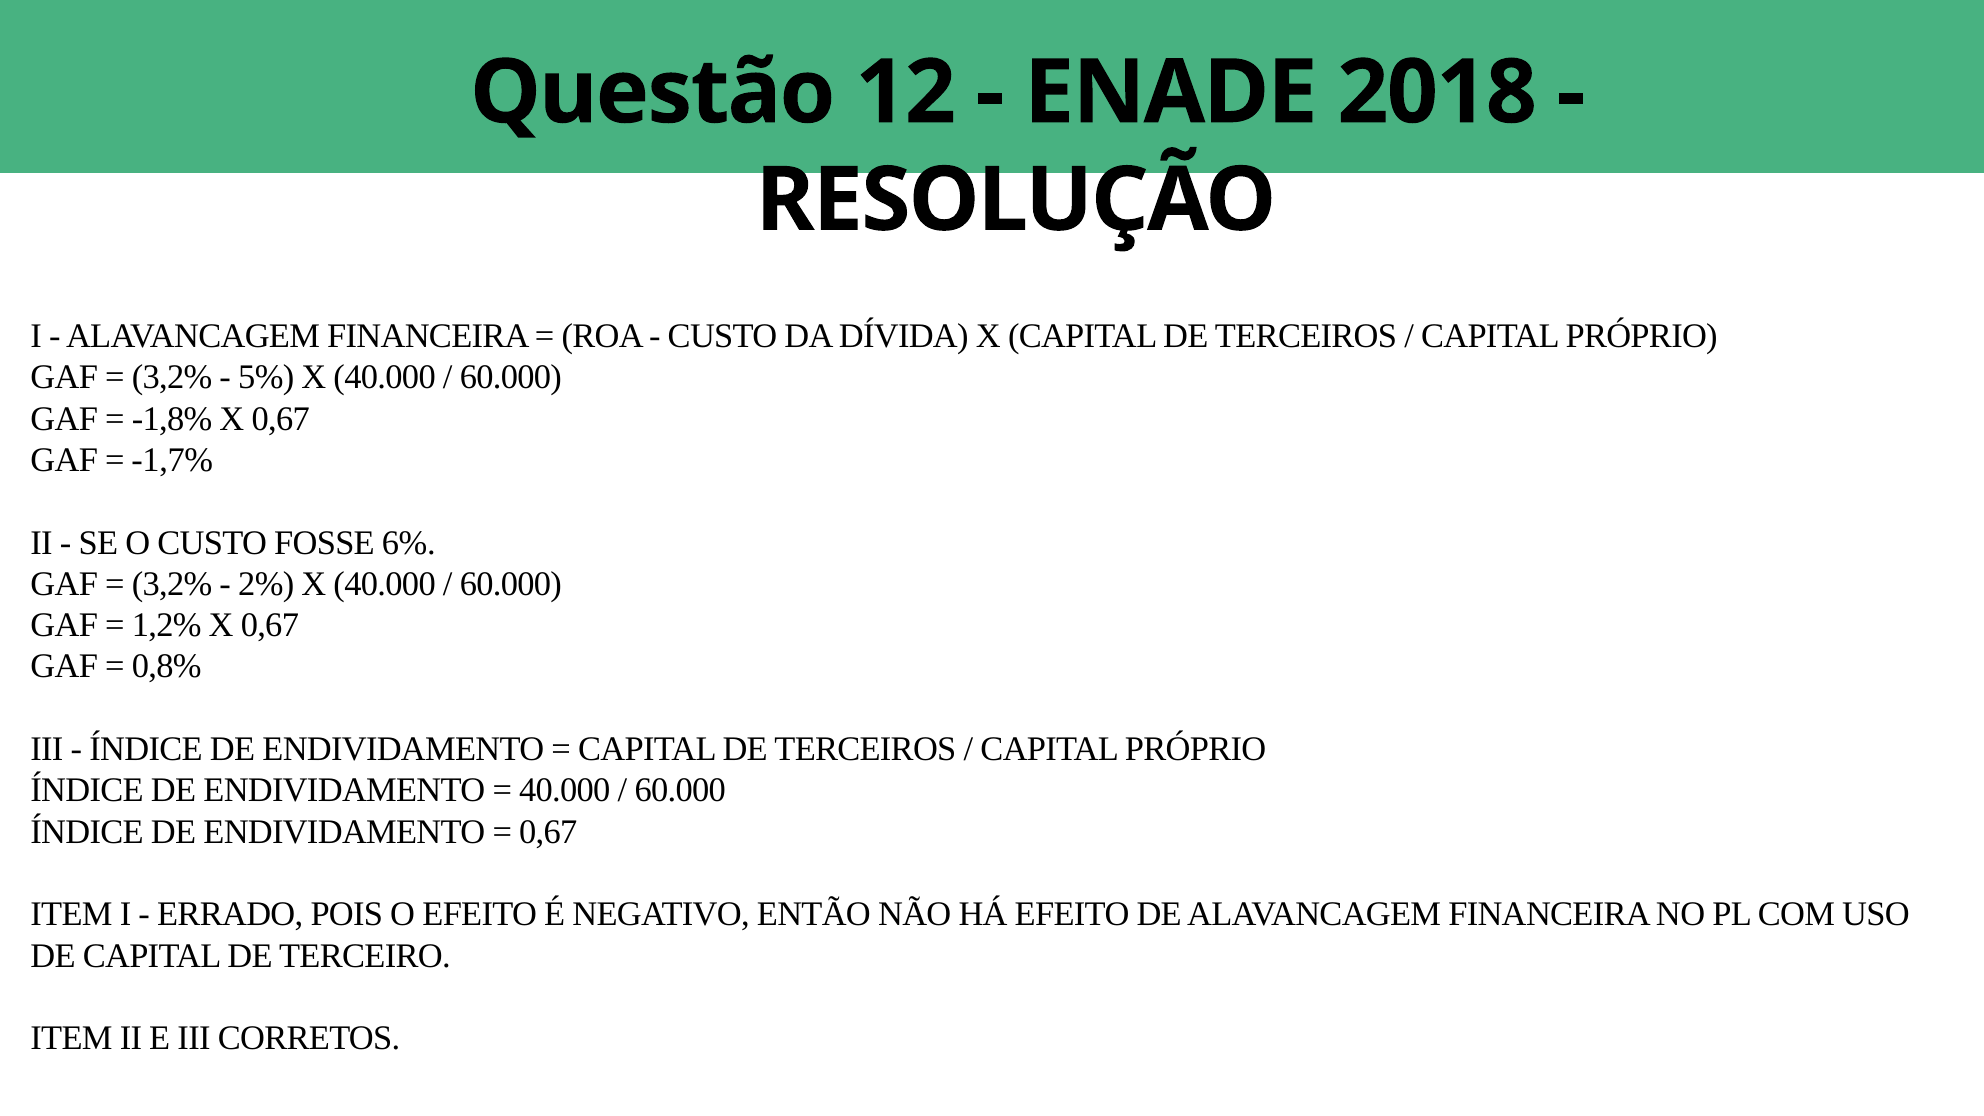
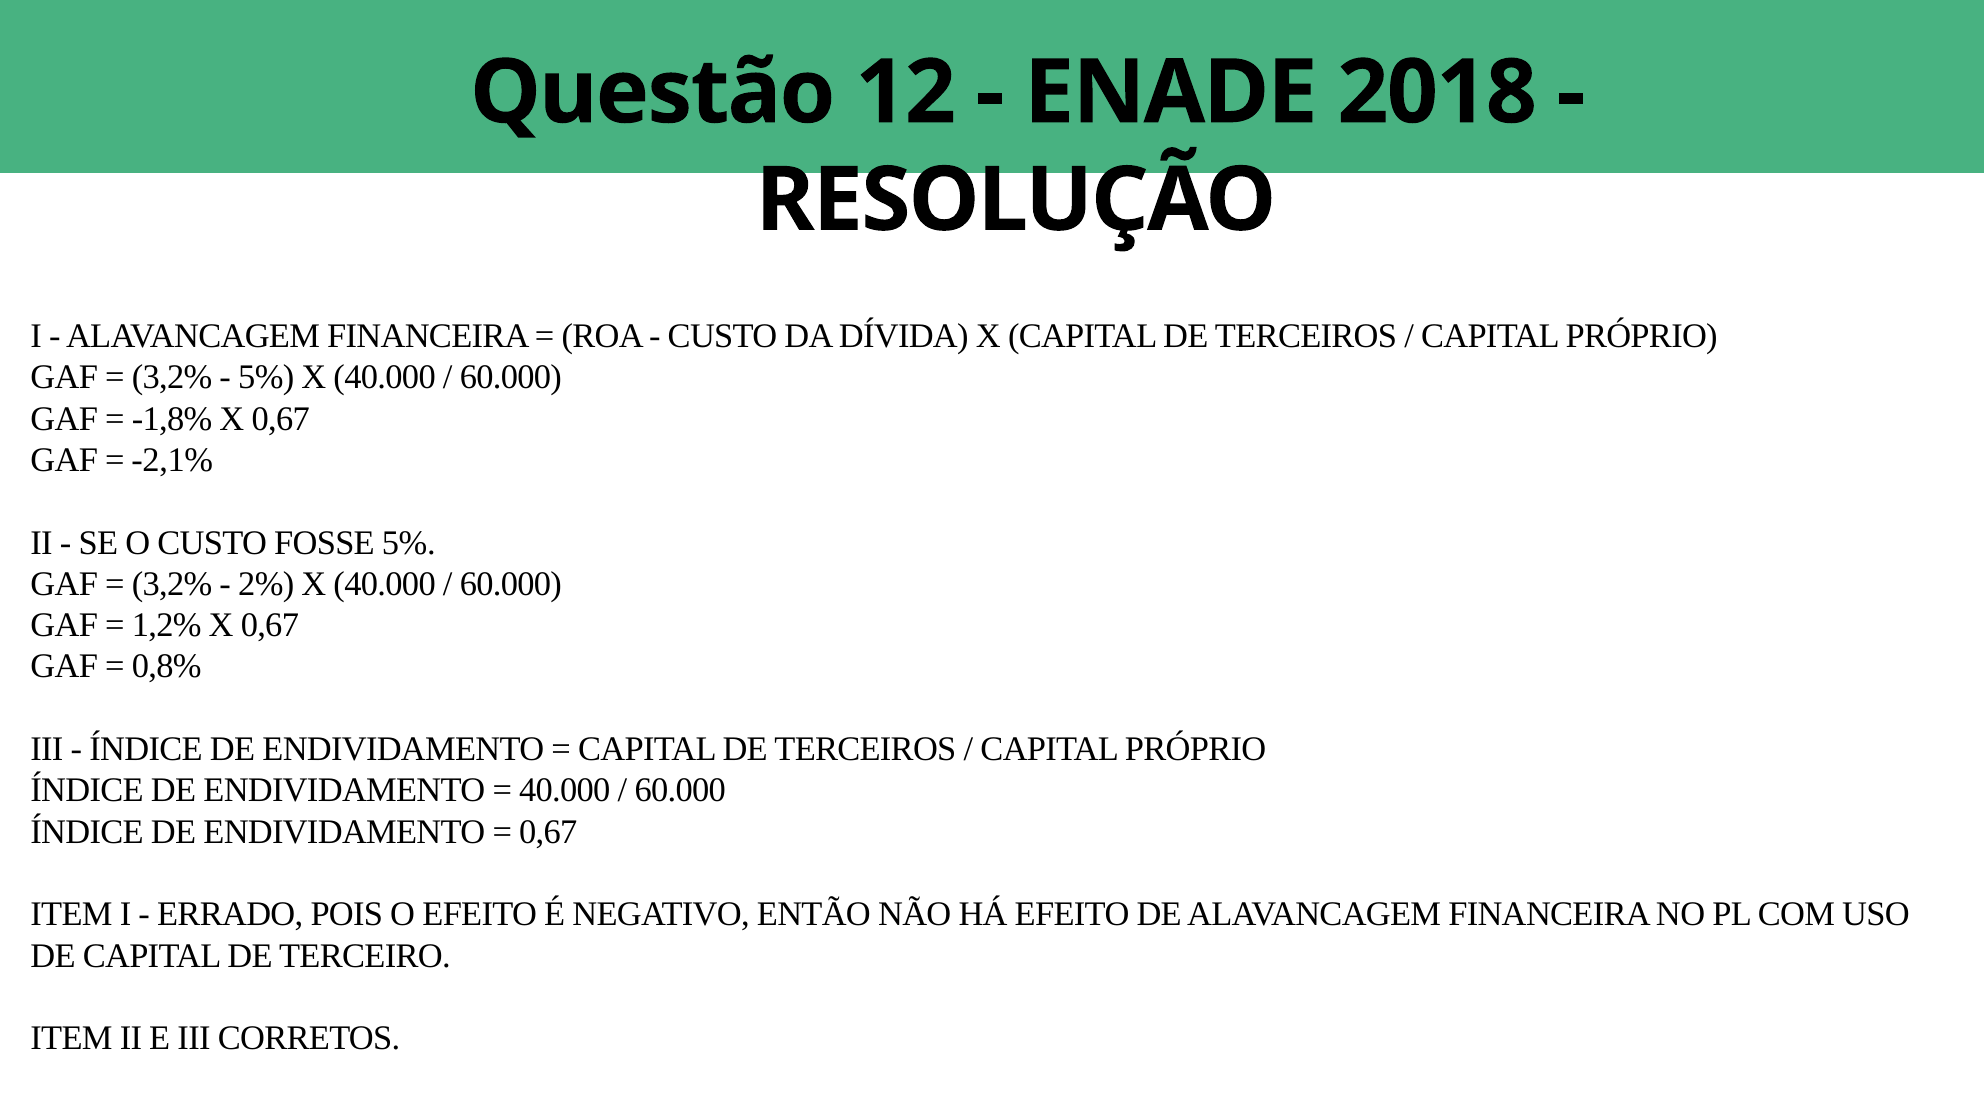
-1,7%: -1,7% -> -2,1% (172, 460)
FOSSE 6%: 6% -> 5% (409, 543)
